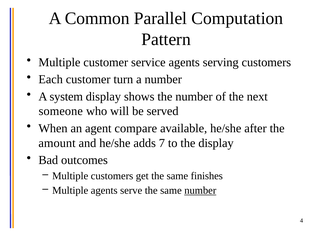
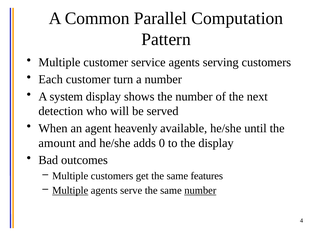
someone: someone -> detection (61, 111)
compare: compare -> heavenly (136, 128)
after: after -> until (255, 128)
7: 7 -> 0 (162, 143)
finishes: finishes -> features (207, 175)
Multiple underline: none -> present (70, 190)
